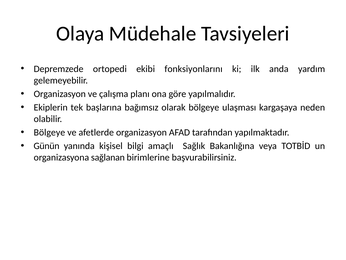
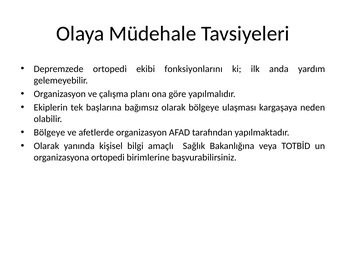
Günün: Günün -> Olarak (46, 146)
organizasyona sağlanan: sağlanan -> ortopedi (108, 157)
